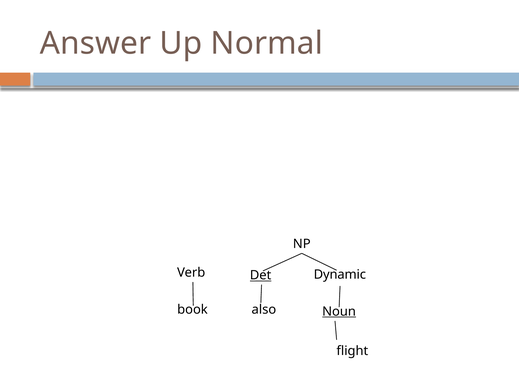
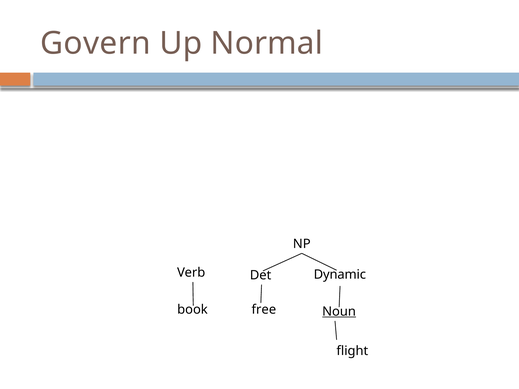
Answer: Answer -> Govern (95, 43)
Det underline: present -> none (261, 276)
also: also -> free (264, 310)
